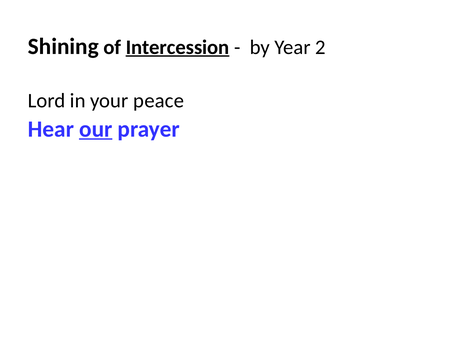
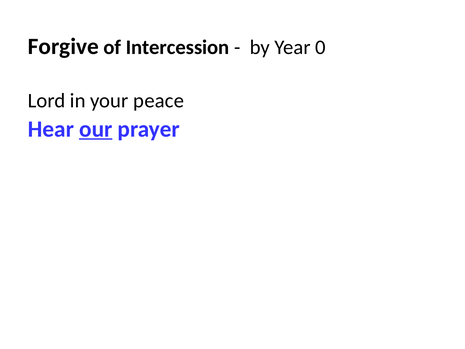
Shining: Shining -> Forgive (63, 46)
Intercession underline: present -> none (178, 47)
2: 2 -> 0 (320, 47)
